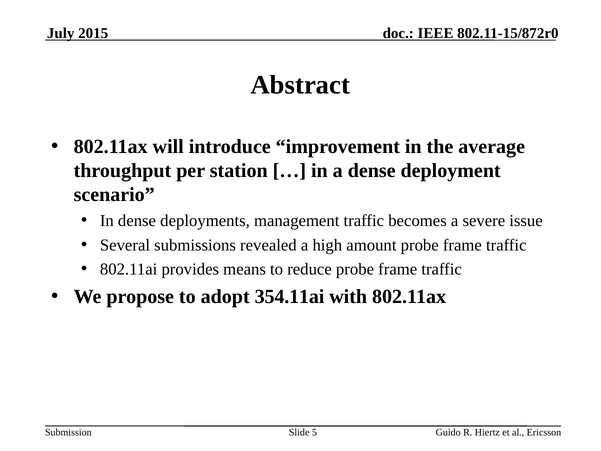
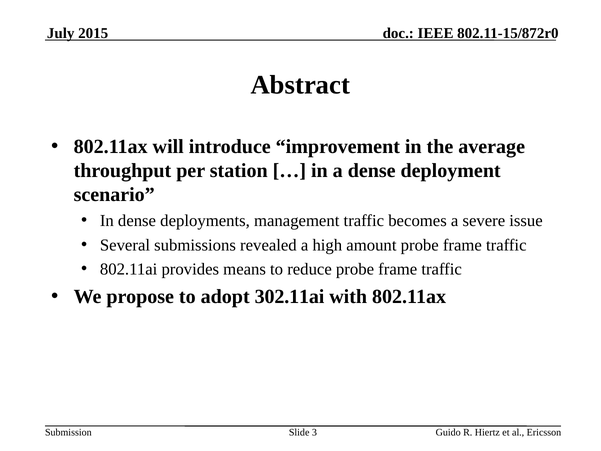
354.11ai: 354.11ai -> 302.11ai (290, 296)
5: 5 -> 3 (314, 432)
